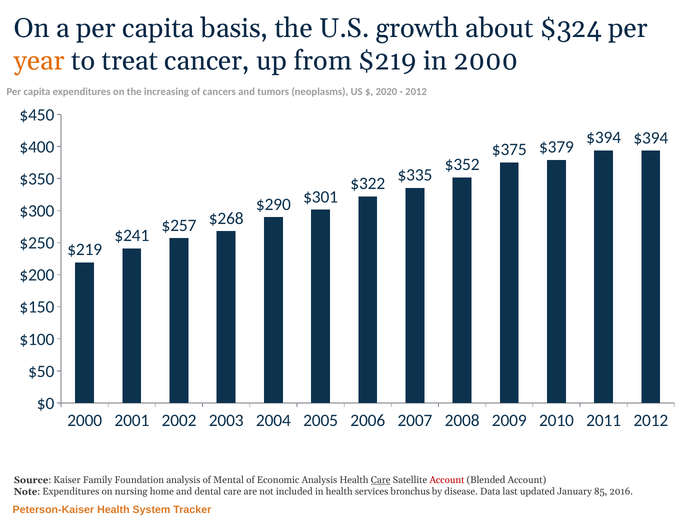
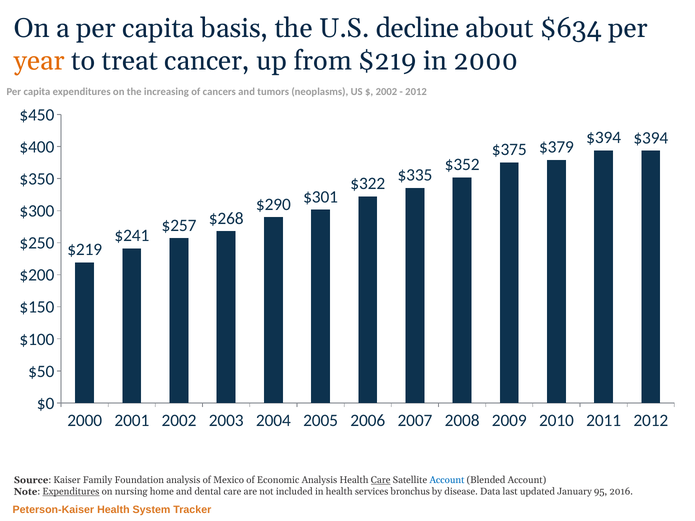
growth: growth -> decline (418, 29)
$324: $324 -> $634 (571, 29)
2020: 2020 -> 2002 (386, 92)
Mental: Mental -> Mexico (229, 480)
Account colour: red -> blue (447, 480)
Expenditures underline: none -> present (71, 492)
85: 85 -> 95 (601, 492)
